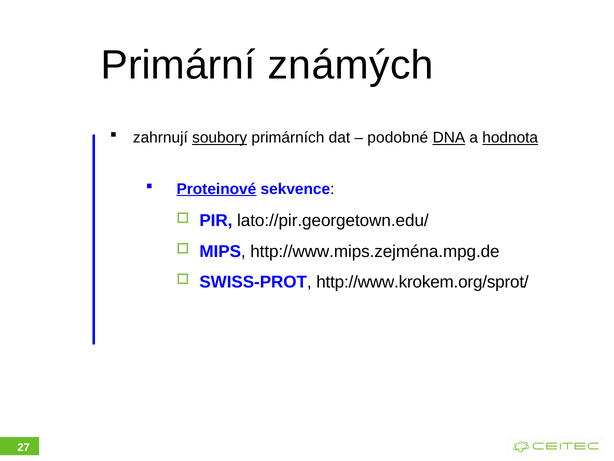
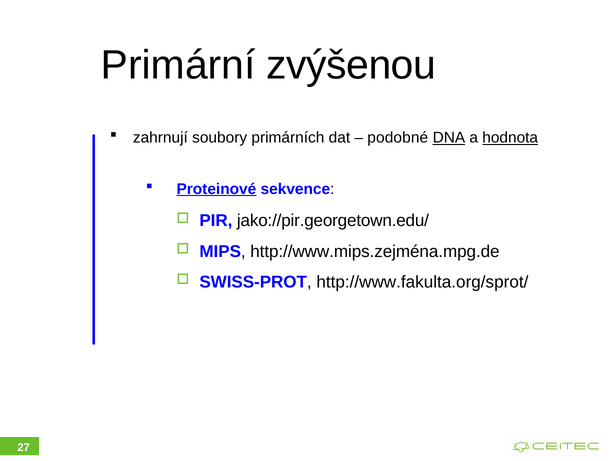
známých: známých -> zvýšenou (351, 65)
soubory underline: present -> none (220, 138)
lato://pir.georgetown.edu/: lato://pir.georgetown.edu/ -> jako://pir.georgetown.edu/ (333, 221)
http://www.krokem.org/sprot/: http://www.krokem.org/sprot/ -> http://www.fakulta.org/sprot/ (422, 282)
